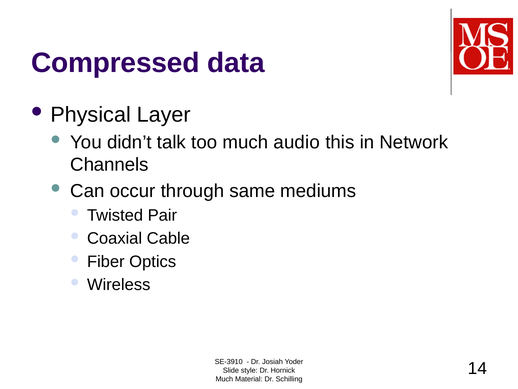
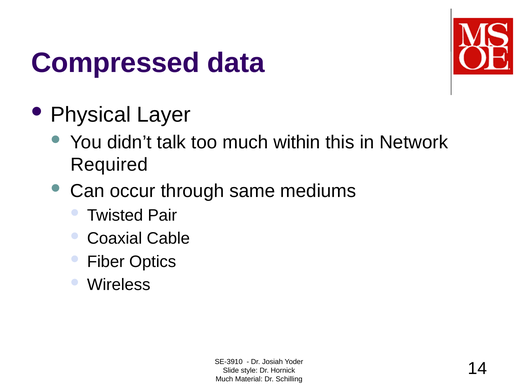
audio: audio -> within (297, 142)
Channels: Channels -> Required (109, 165)
